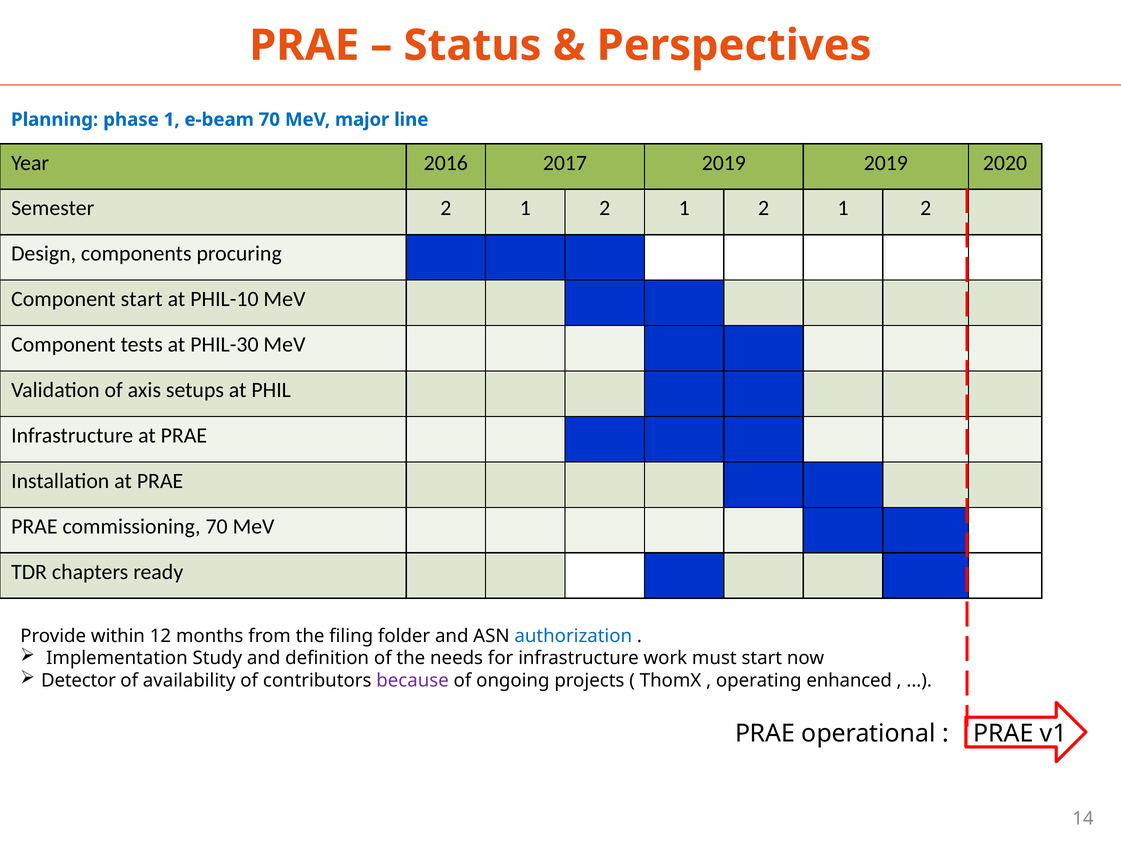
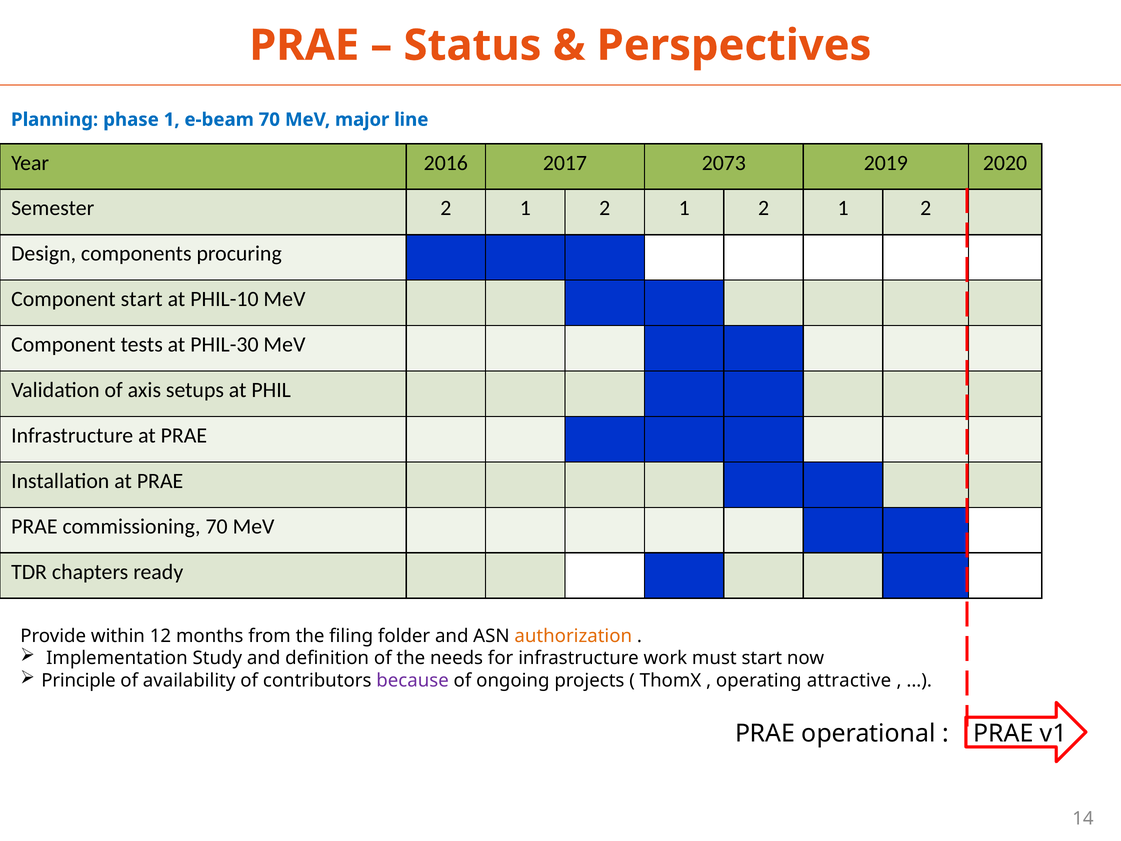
2017 2019: 2019 -> 2073 (724, 163)
authorization colour: blue -> orange (573, 636)
Detector: Detector -> Principle (79, 681)
enhanced: enhanced -> attractive (849, 681)
